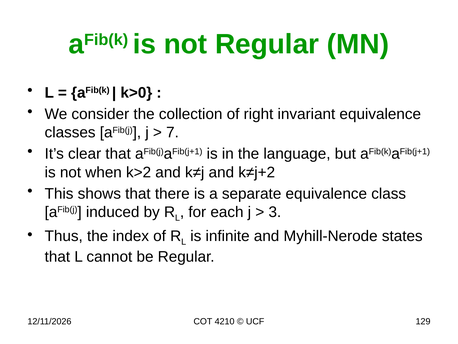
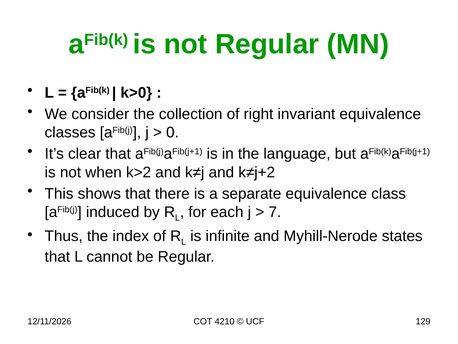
7: 7 -> 0 (172, 132)
3: 3 -> 7 (275, 212)
